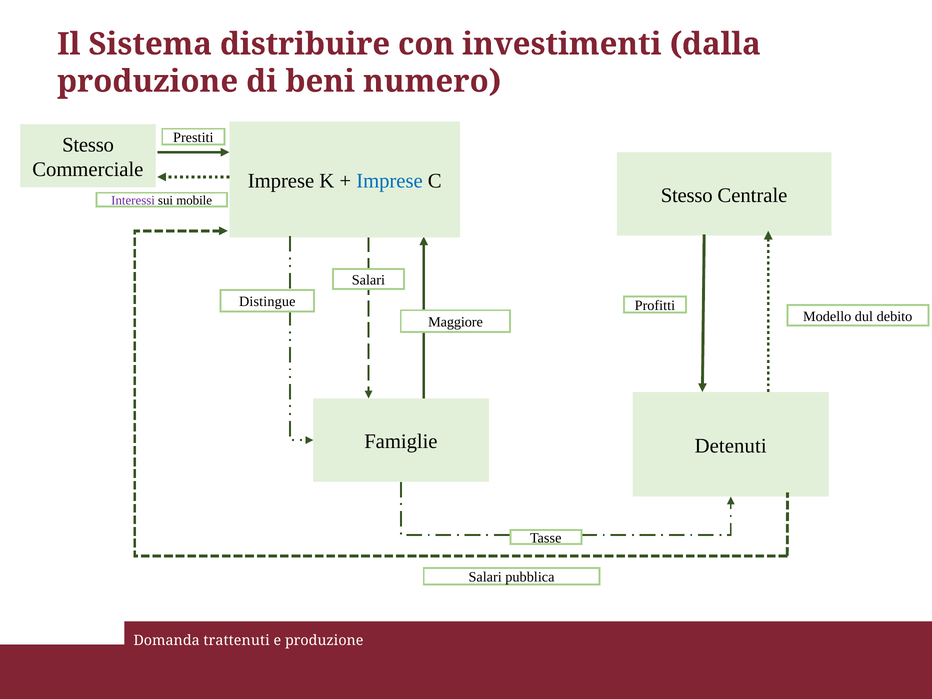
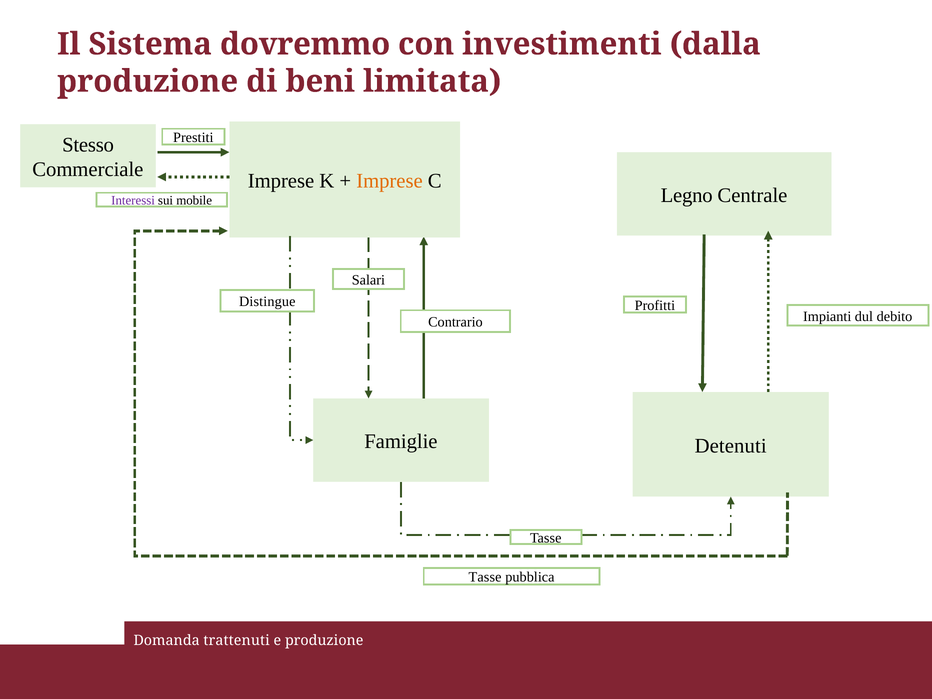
distribuire: distribuire -> dovremmo (305, 44)
numero: numero -> limitata (432, 81)
Imprese colour: blue -> orange (389, 181)
Stesso: Stesso -> Legno (687, 195)
Modello: Modello -> Impianti (827, 316)
Maggiore: Maggiore -> Contrario (455, 322)
Salari: Salari -> Tasse (485, 577)
